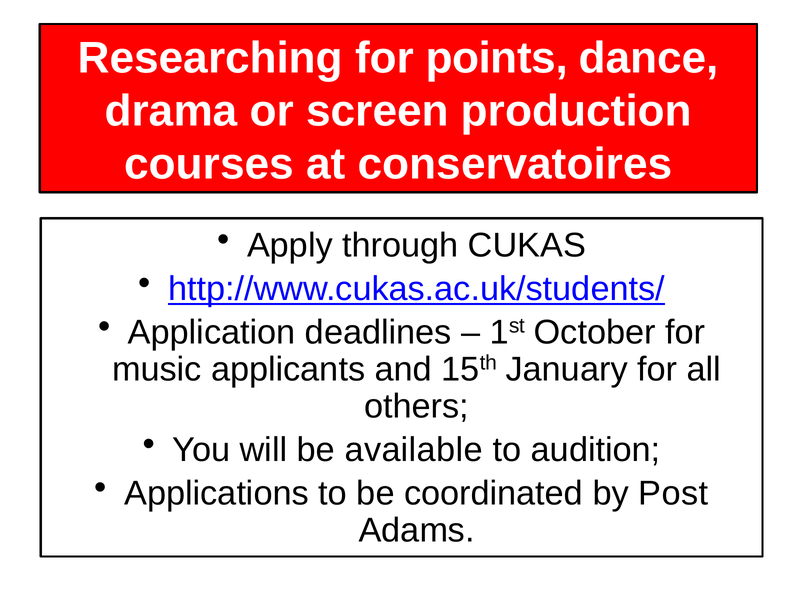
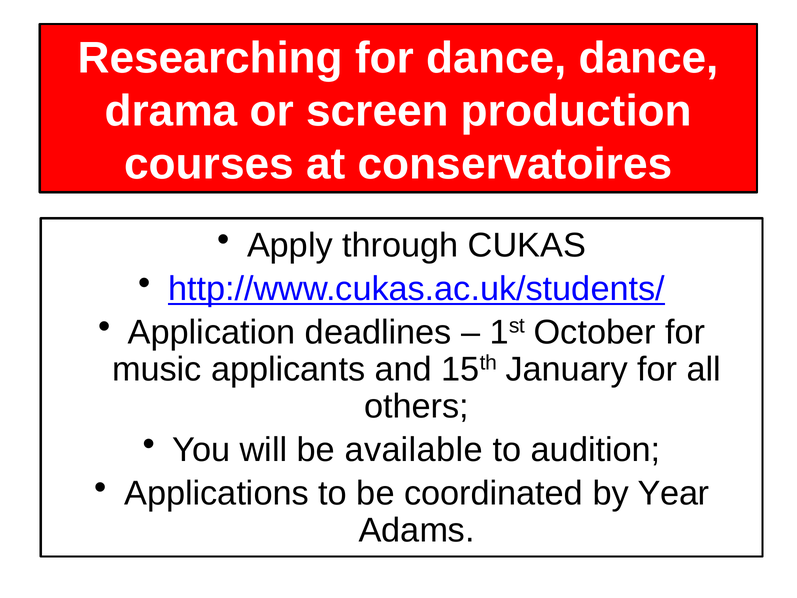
for points: points -> dance (496, 58)
Post: Post -> Year (674, 493)
